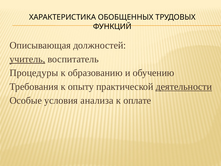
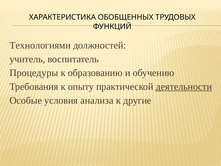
Описывающая: Описывающая -> Технологиями (40, 45)
учитель underline: present -> none (27, 59)
оплате: оплате -> другие (137, 100)
